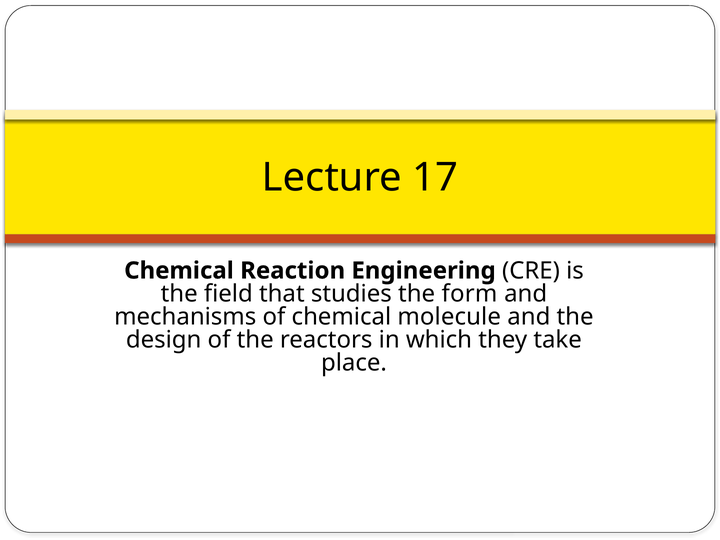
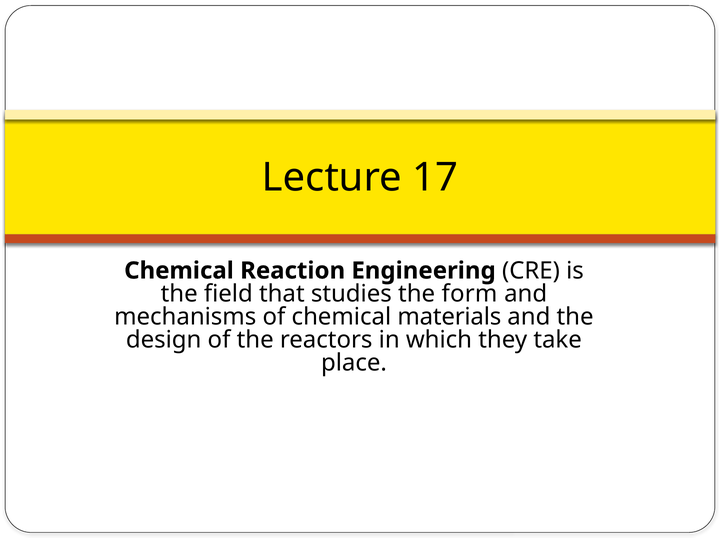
molecule: molecule -> materials (449, 317)
